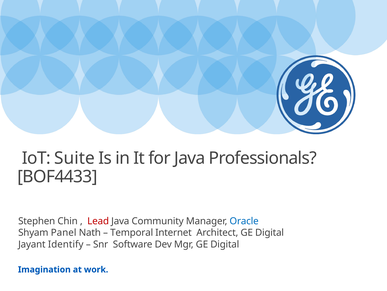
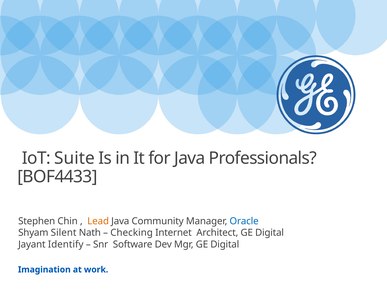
Lead colour: red -> orange (98, 220)
Panel: Panel -> Silent (64, 232)
Temporal: Temporal -> Checking (132, 232)
